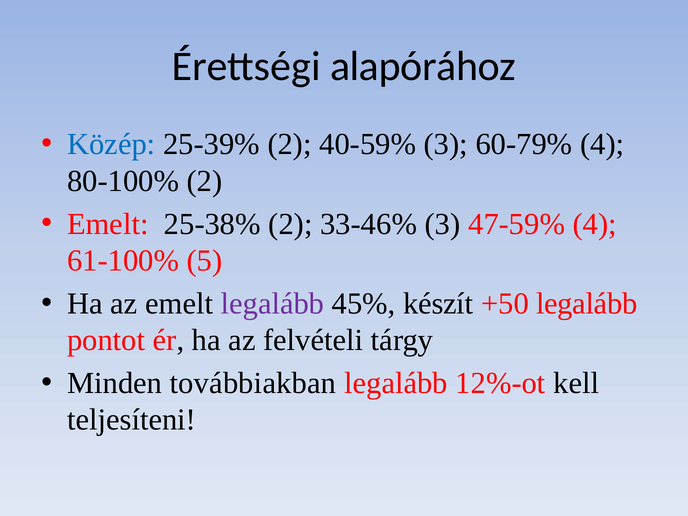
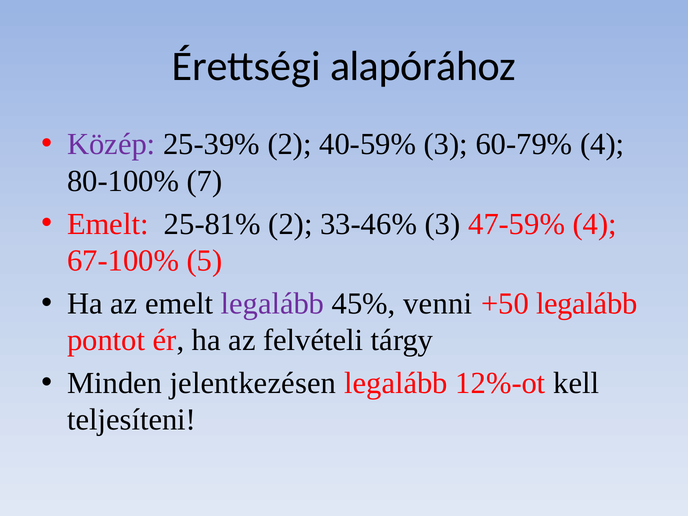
Közép colour: blue -> purple (111, 144)
80-100% 2: 2 -> 7 (205, 181)
25-38%: 25-38% -> 25-81% (212, 224)
61-100%: 61-100% -> 67-100% (123, 261)
készít: készít -> venni (438, 304)
továbbiakban: továbbiakban -> jelentkezésen (253, 383)
